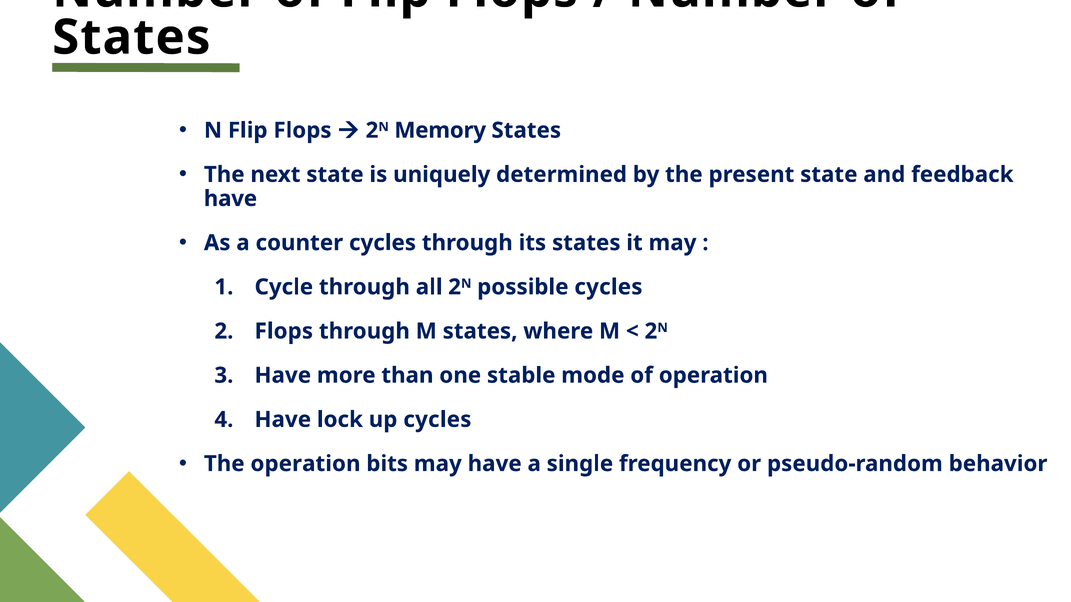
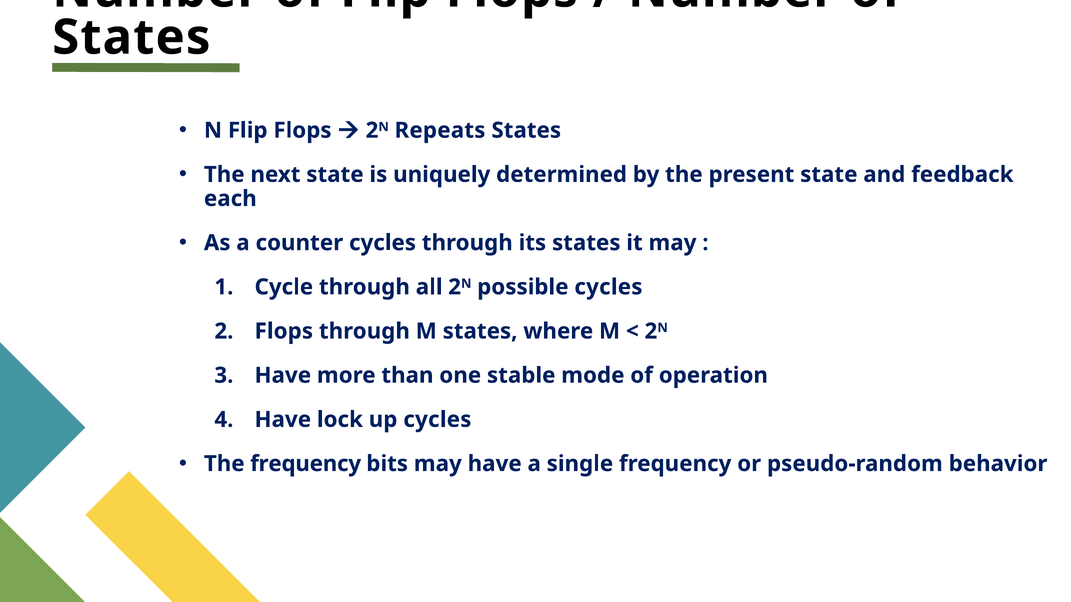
Memory: Memory -> Repeats (440, 130)
have: have -> each (230, 199)
The operation: operation -> frequency (306, 464)
